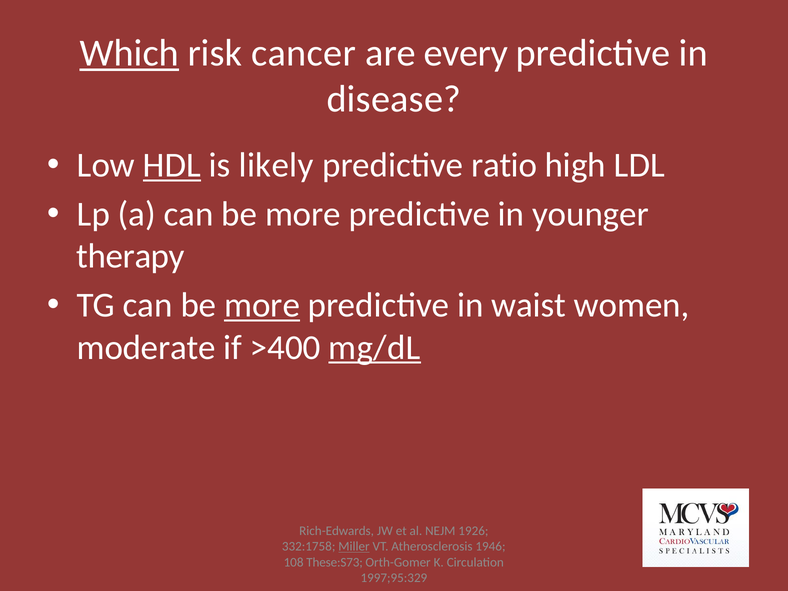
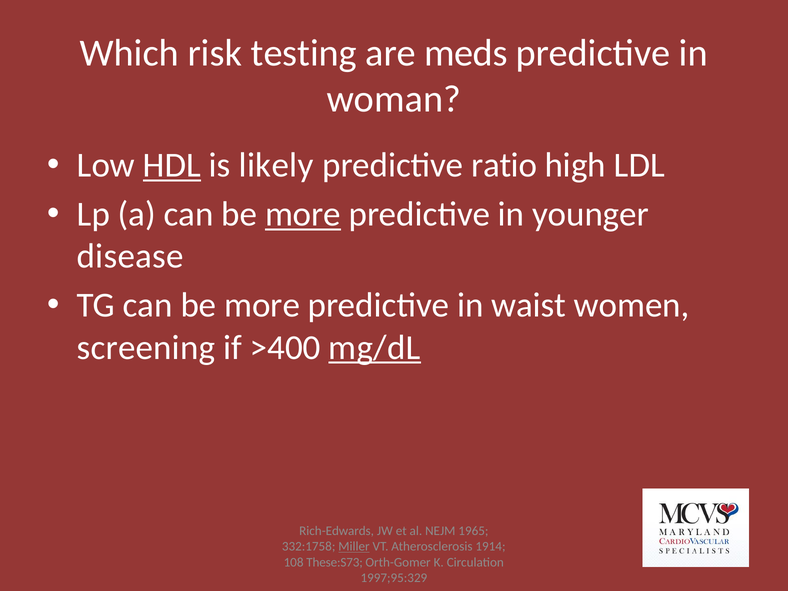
Which underline: present -> none (129, 53)
cancer: cancer -> testing (304, 53)
every: every -> meds (466, 53)
disease: disease -> woman (394, 99)
more underline: none -> present (303, 214)
therapy: therapy -> disease (130, 256)
more underline: present -> none (262, 305)
moderate: moderate -> screening (146, 347)
1926: 1926 -> 1965 (473, 531)
1946: 1946 -> 1914 (490, 547)
